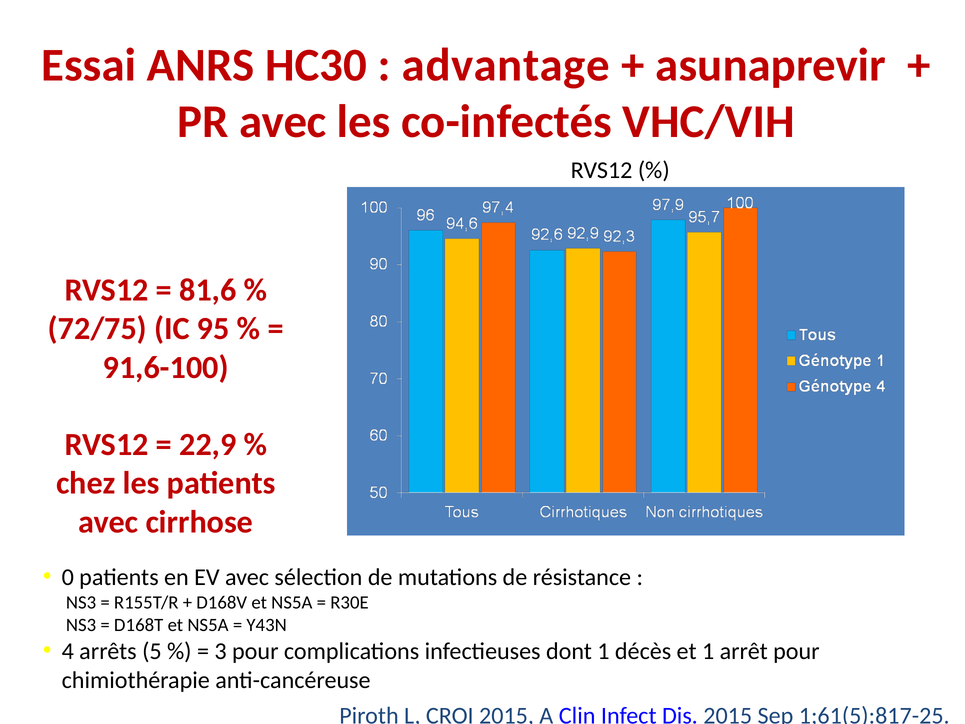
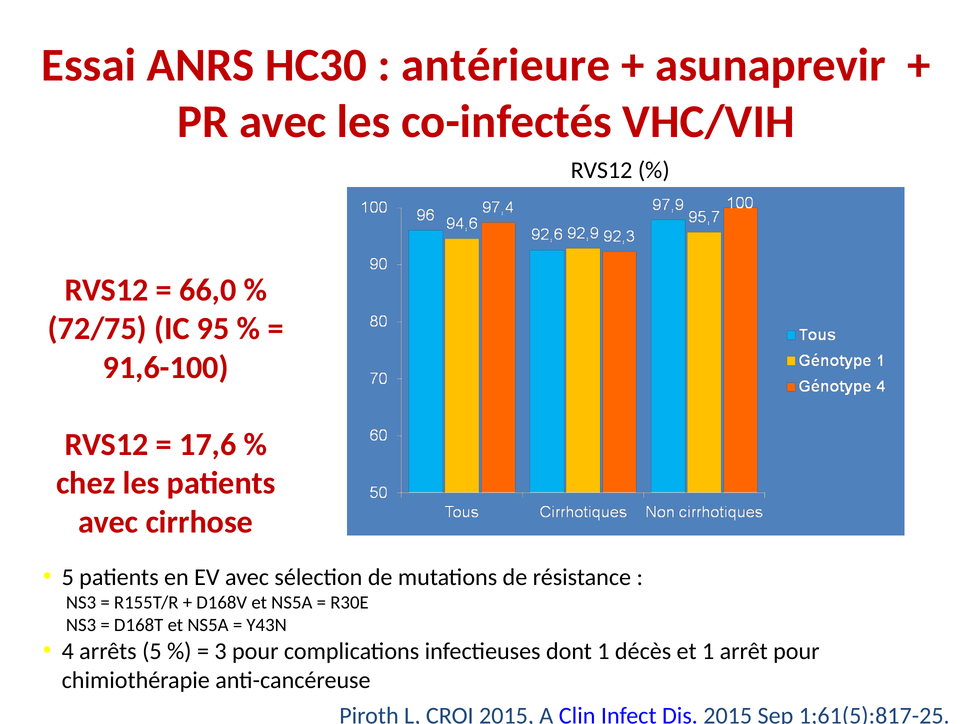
advantage: advantage -> antérieure (506, 65)
81,6: 81,6 -> 66,0 (208, 290)
22,9: 22,9 -> 17,6 (208, 445)
0: 0 -> 5 (68, 577)
